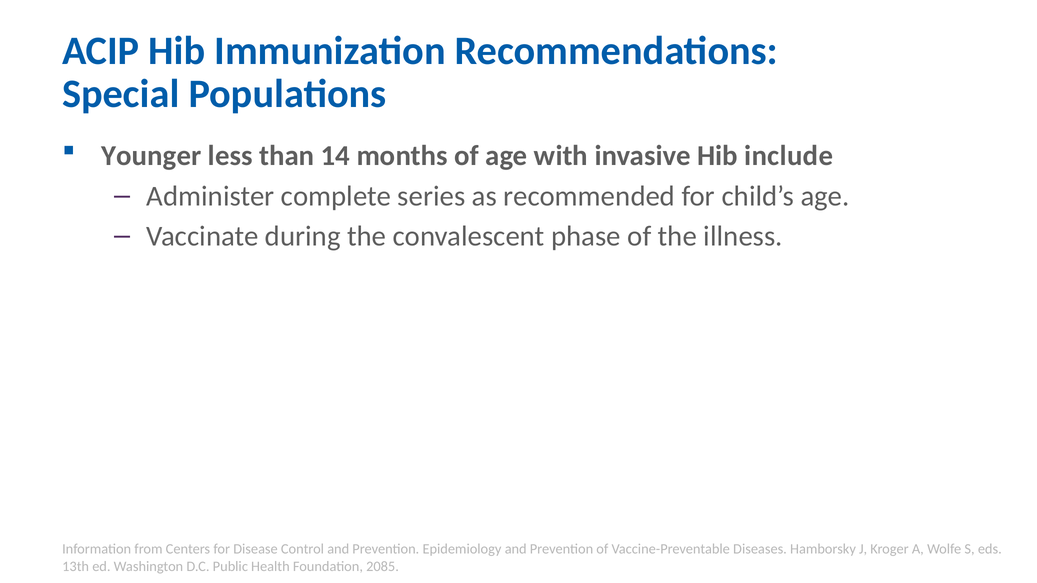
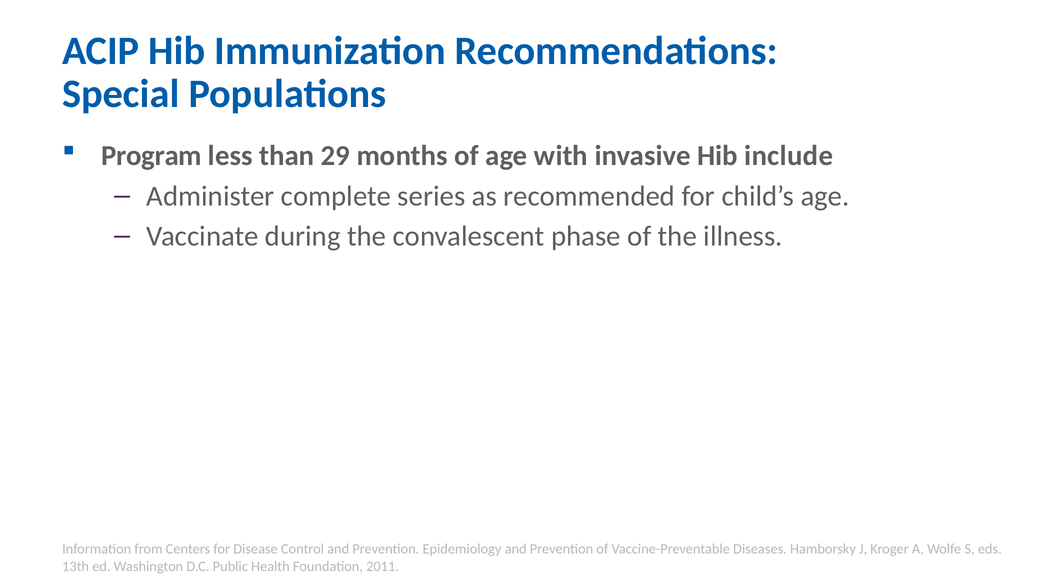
Younger: Younger -> Program (151, 156)
14: 14 -> 29 (335, 156)
2085: 2085 -> 2011 (383, 567)
